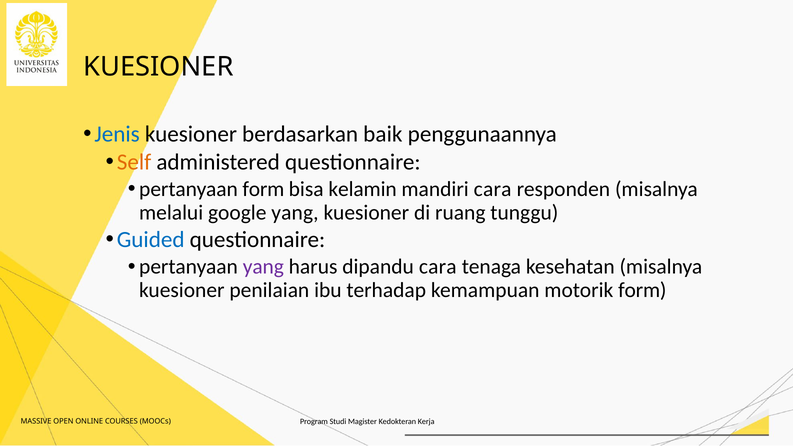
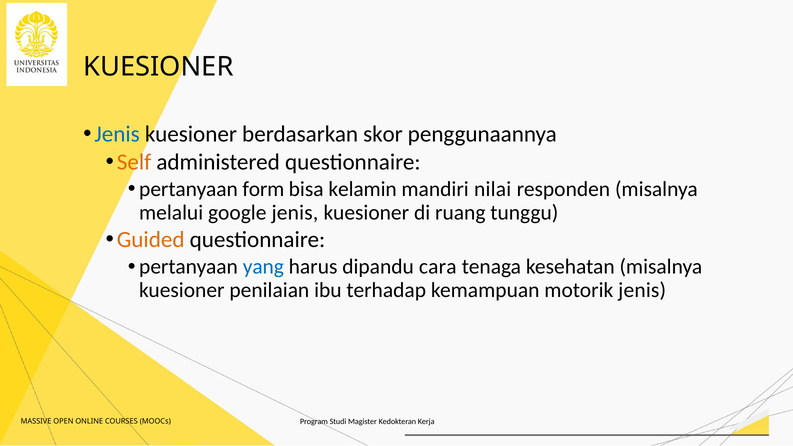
baik: baik -> skor (383, 134)
mandiri cara: cara -> nilai (493, 189)
google yang: yang -> jenis (295, 213)
Guided colour: blue -> orange (151, 240)
yang colour: purple -> blue (263, 267)
motorik form: form -> jenis (642, 290)
